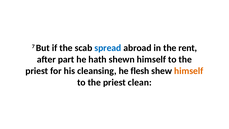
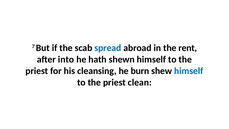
part: part -> into (66, 59)
flesh: flesh -> burn (140, 71)
himself colour: orange -> blue (189, 71)
